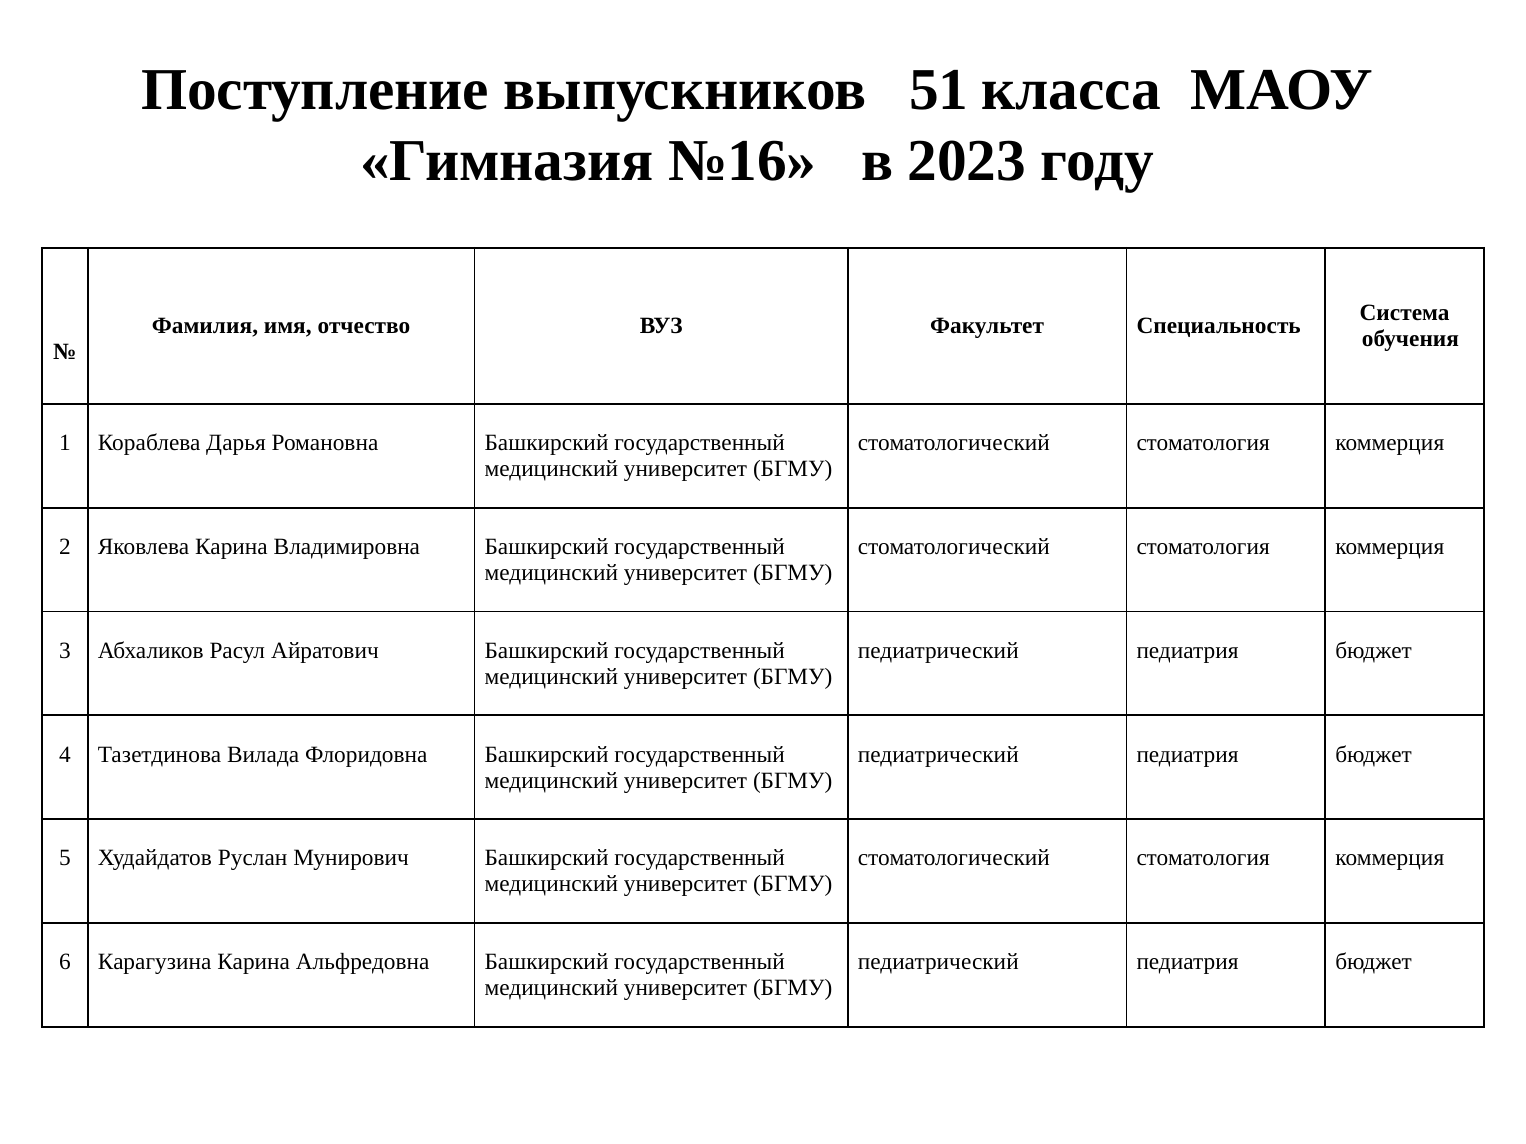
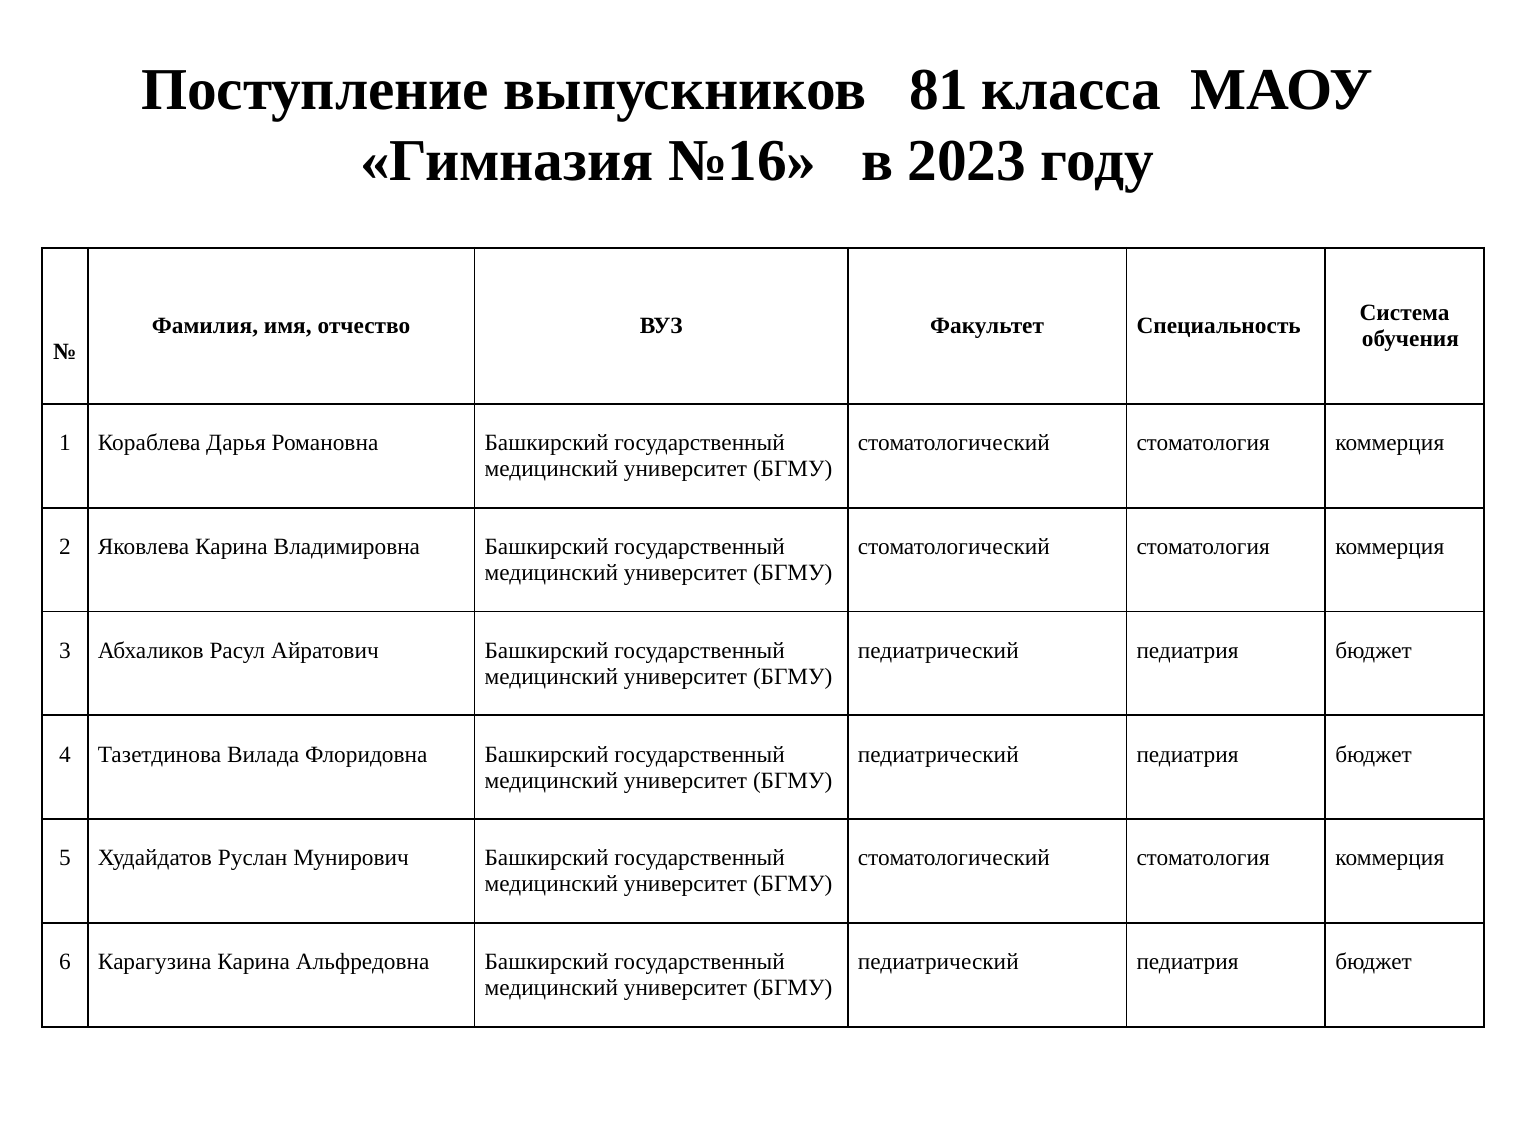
51: 51 -> 81 (939, 90)
